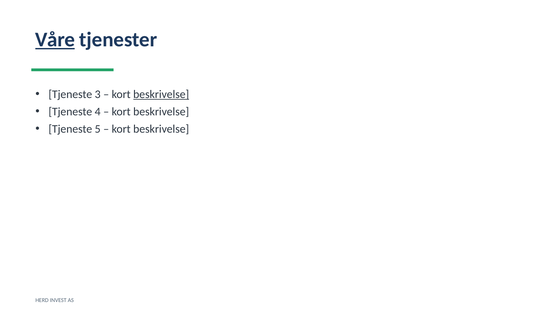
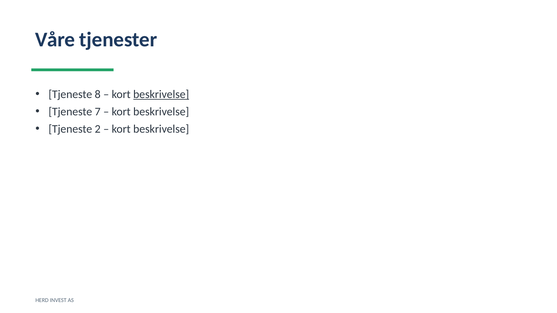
Våre underline: present -> none (55, 40)
3: 3 -> 8 (98, 94)
4: 4 -> 7 (98, 112)
5: 5 -> 2 (98, 129)
